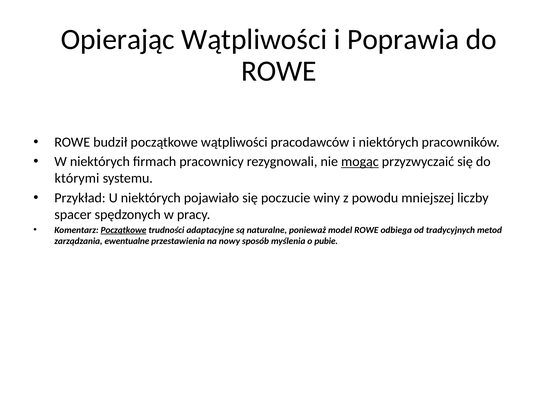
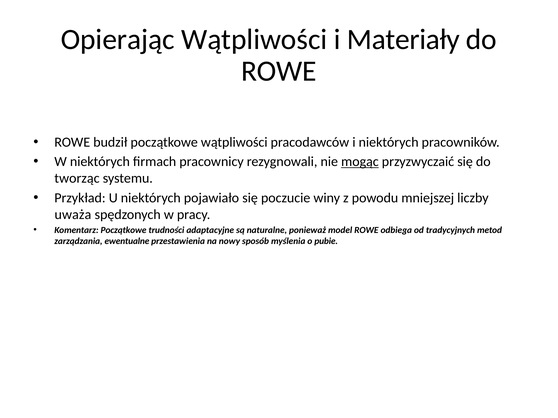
Poprawia: Poprawia -> Materiały (403, 40)
którymi: którymi -> tworząc (77, 179)
spacer: spacer -> uważa (73, 215)
Początkowe underline: present -> none (124, 230)
